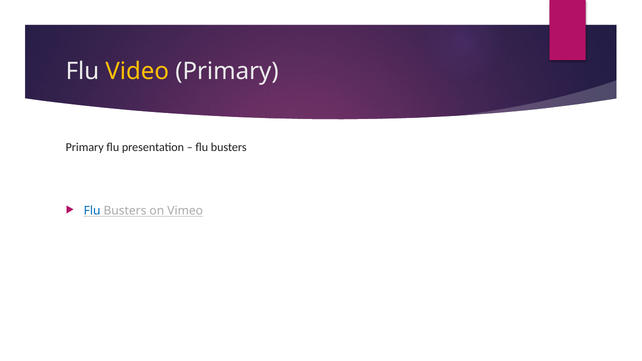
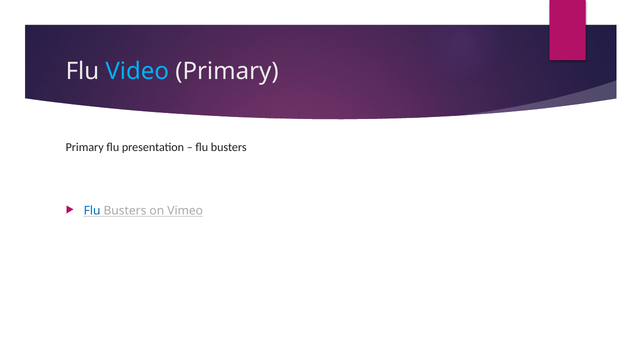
Video colour: yellow -> light blue (137, 72)
